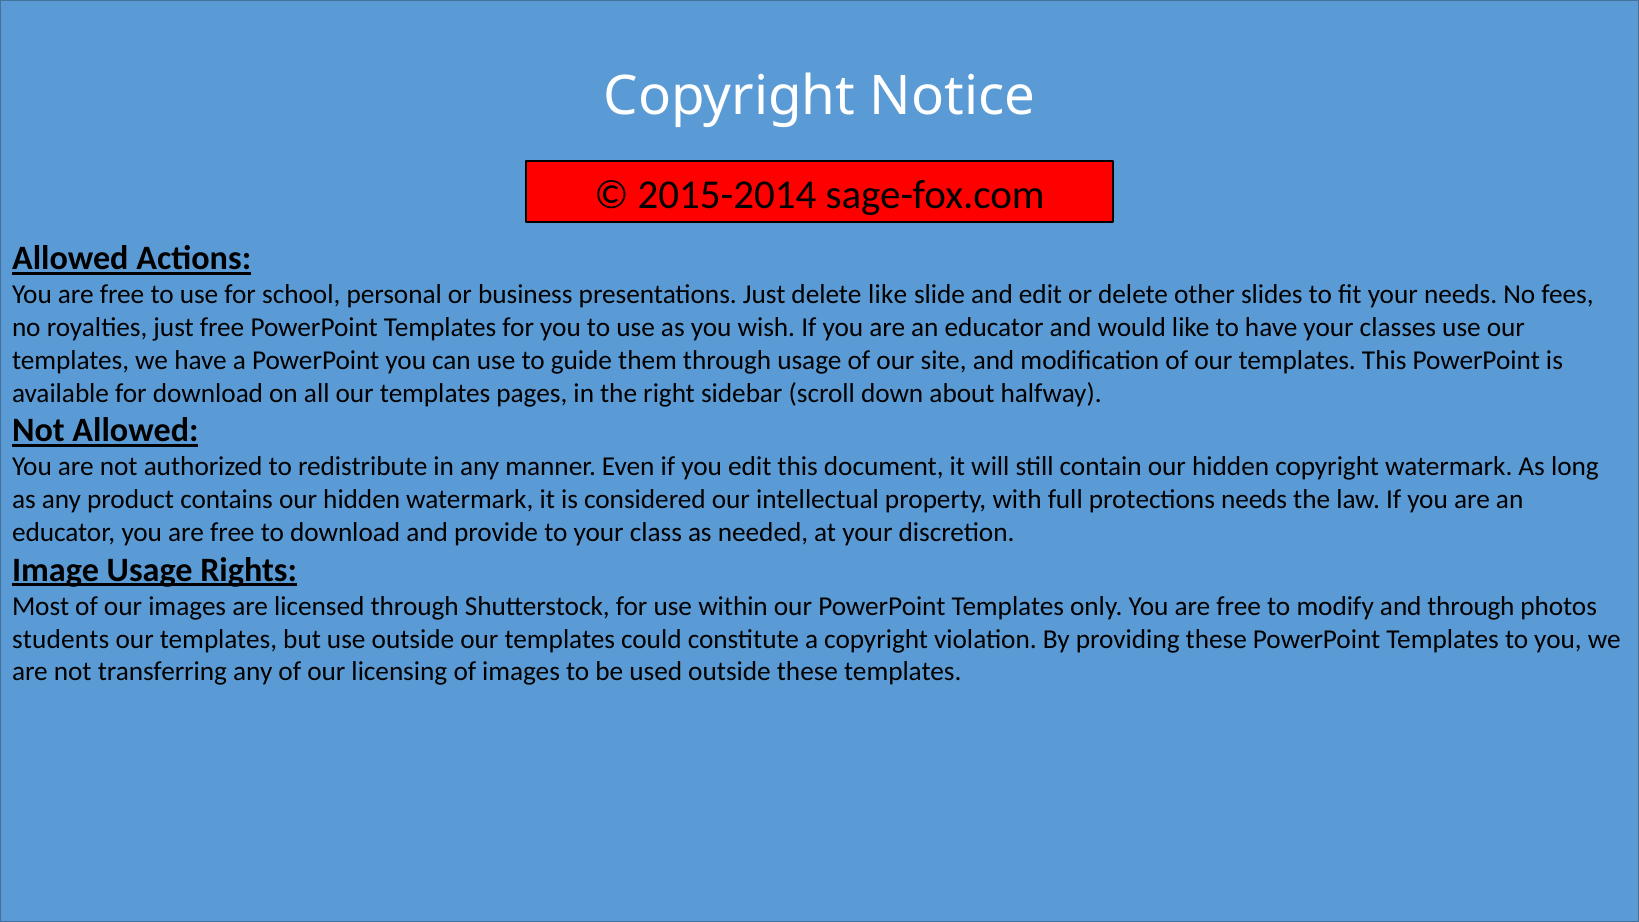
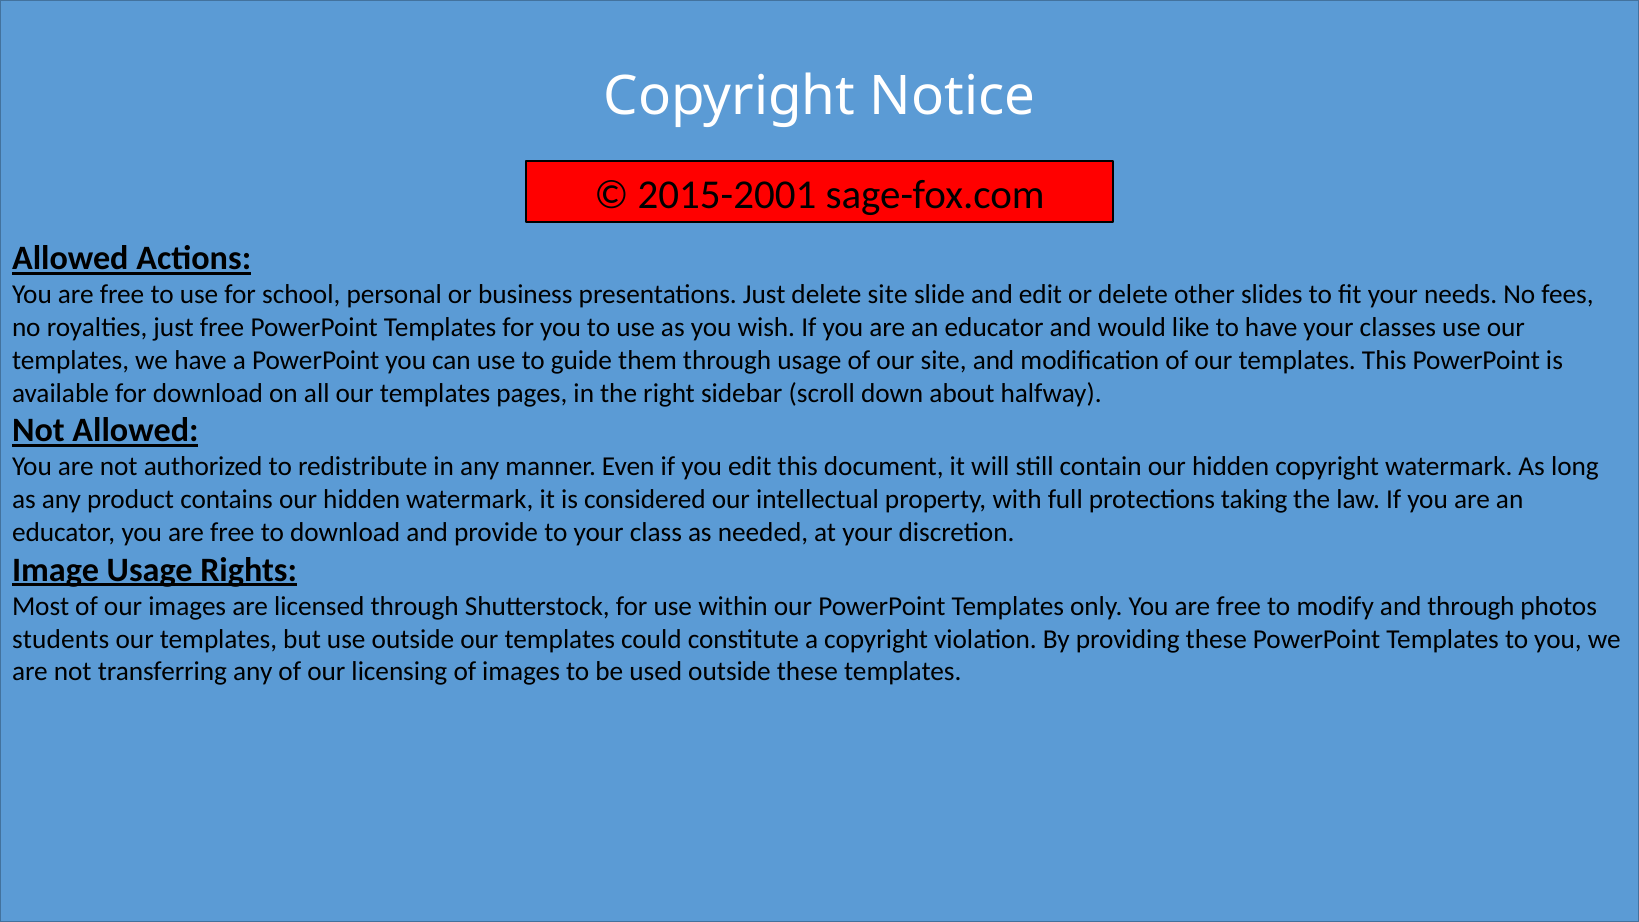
2015-2014: 2015-2014 -> 2015-2001 (727, 194)
delete like: like -> site (888, 295)
protections needs: needs -> taking (1254, 500)
